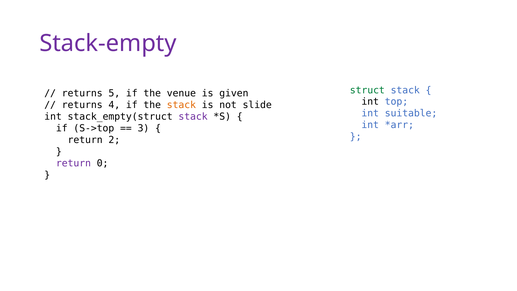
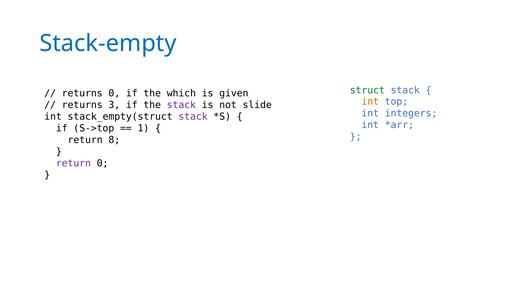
Stack-empty colour: purple -> blue (108, 43)
returns 5: 5 -> 0 (114, 93)
venue: venue -> which (181, 93)
int colour: black -> orange (370, 102)
4: 4 -> 3 (114, 105)
stack colour: orange -> purple (181, 105)
suitable: suitable -> integers (411, 113)
3: 3 -> 1 (143, 128)
2: 2 -> 8 (114, 140)
